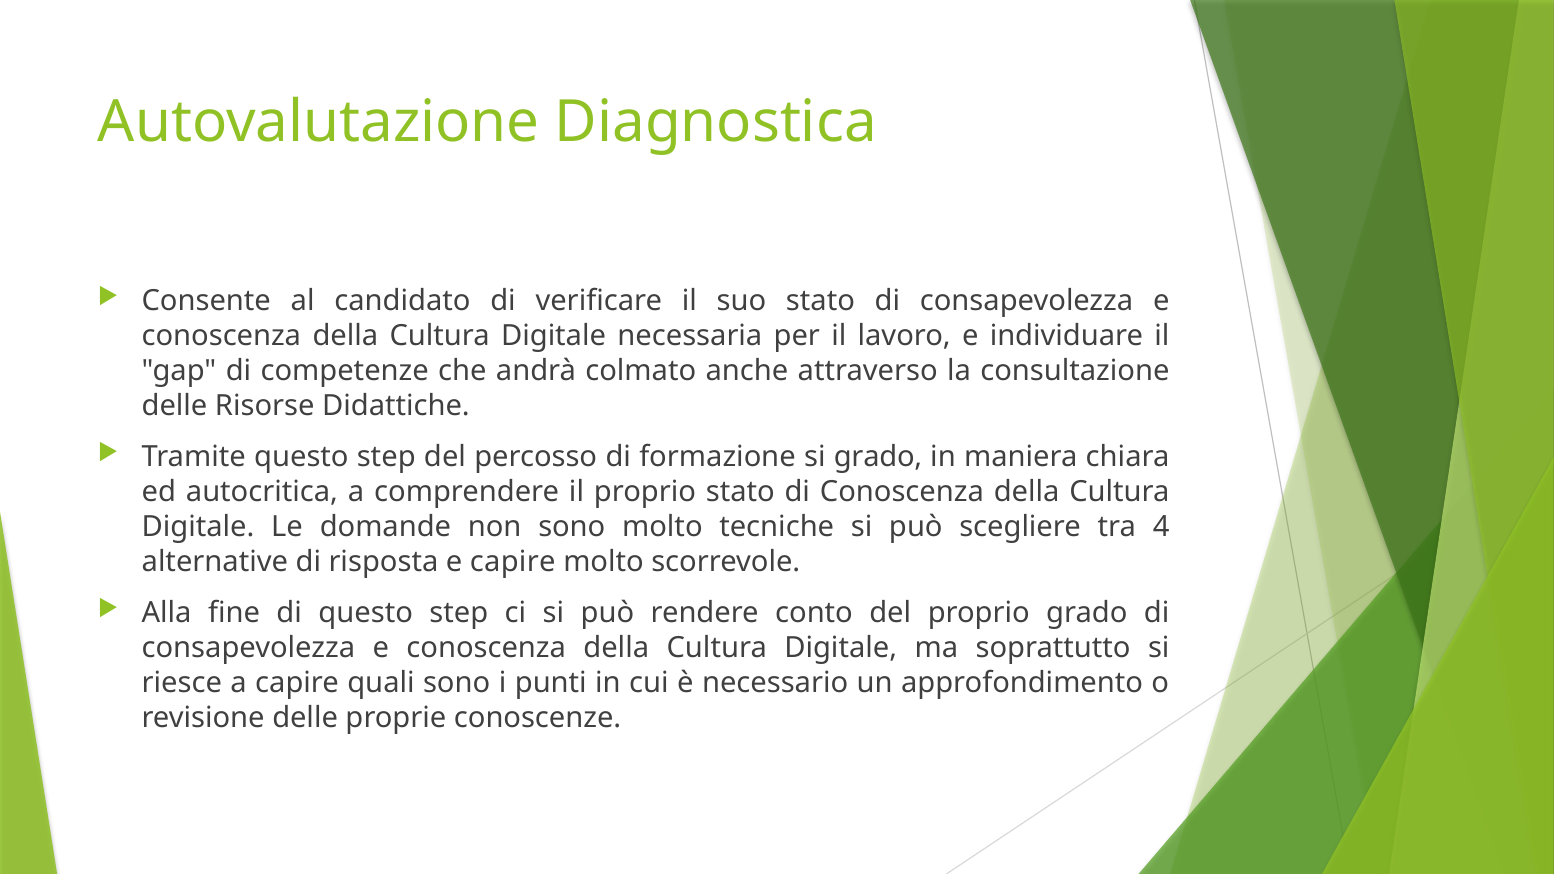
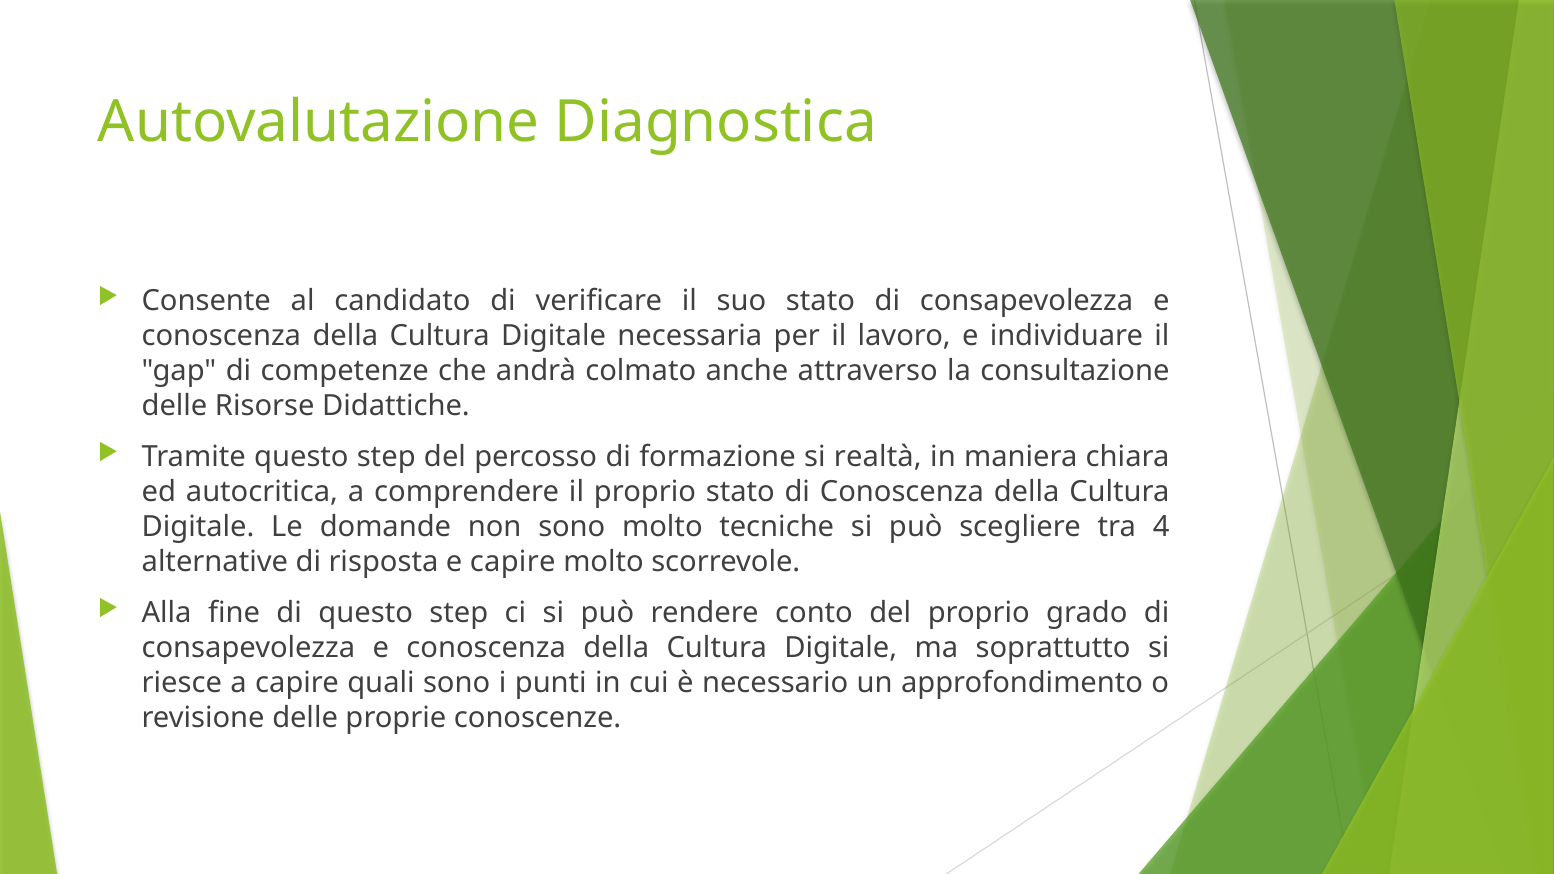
si grado: grado -> realtà (878, 457)
